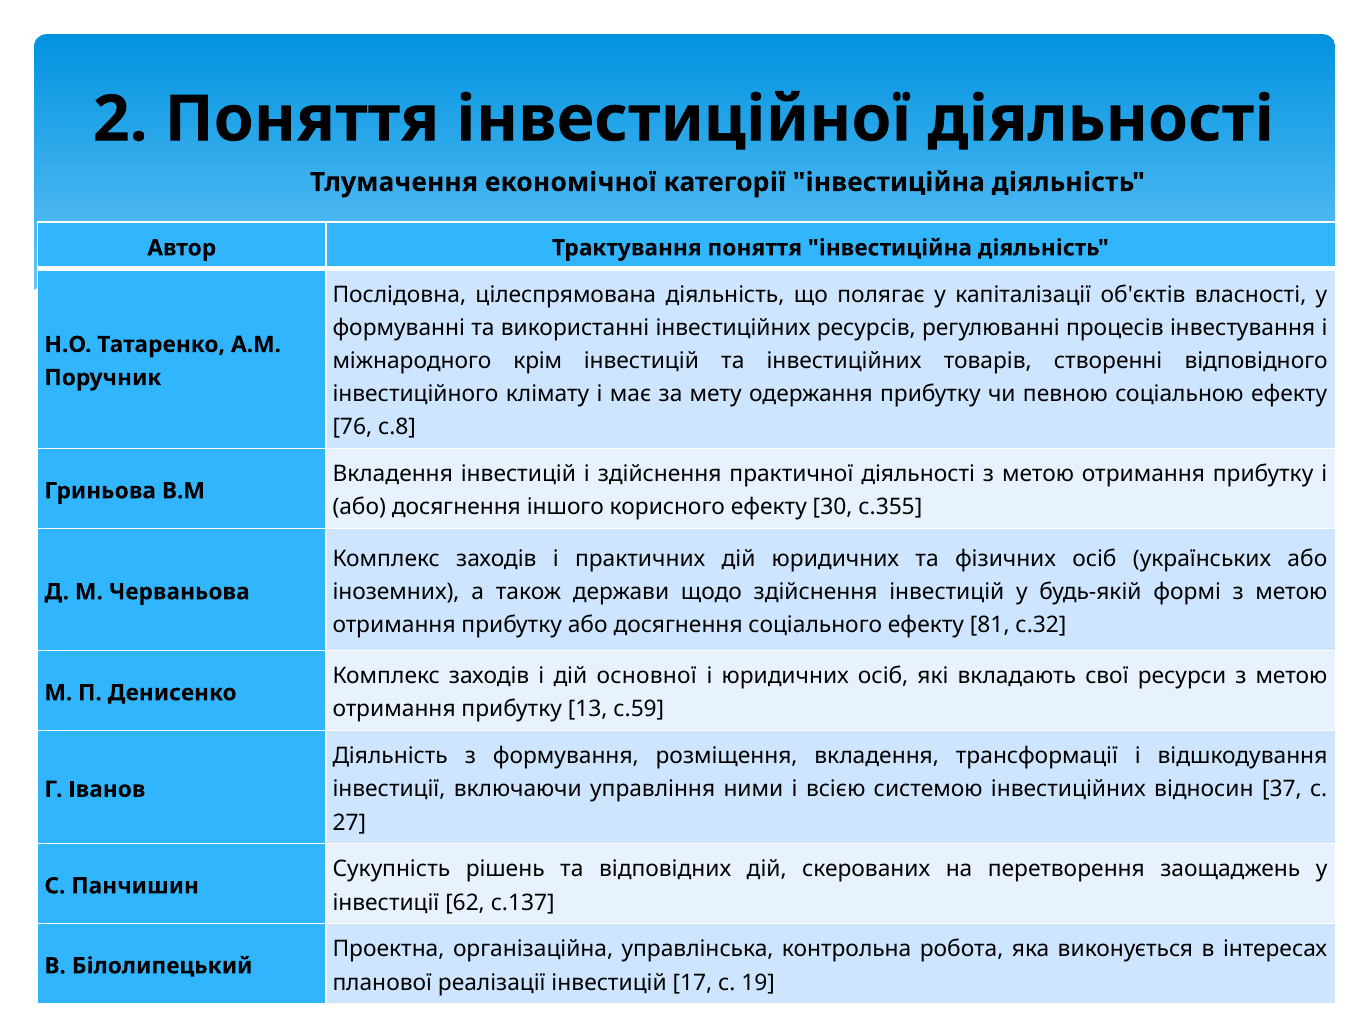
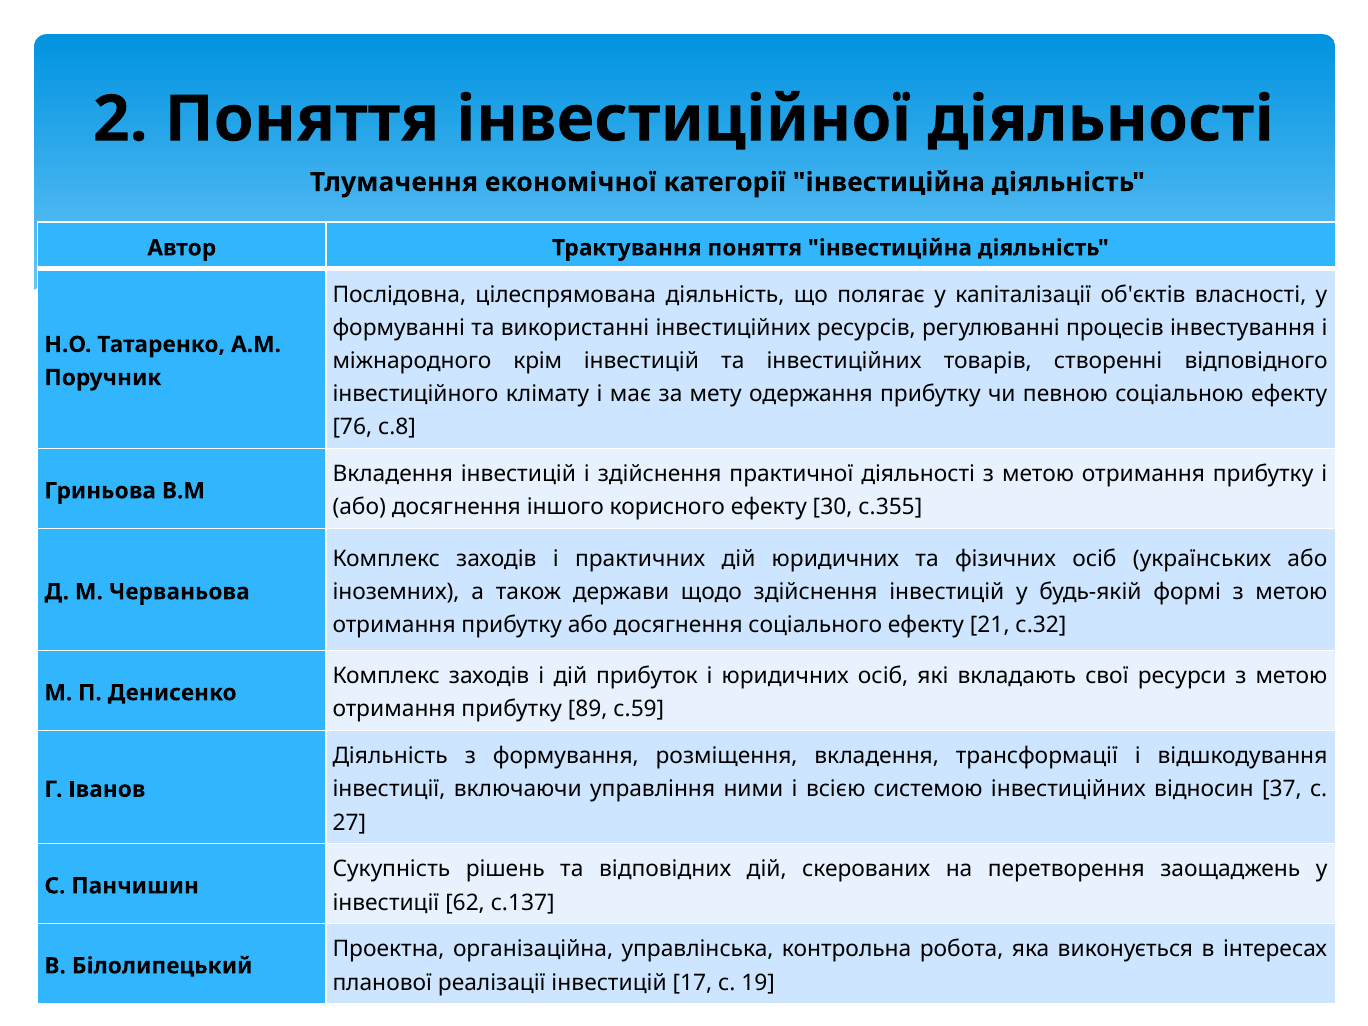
81: 81 -> 21 (990, 625)
основної: основної -> прибуток (647, 676)
13: 13 -> 89 (588, 709)
